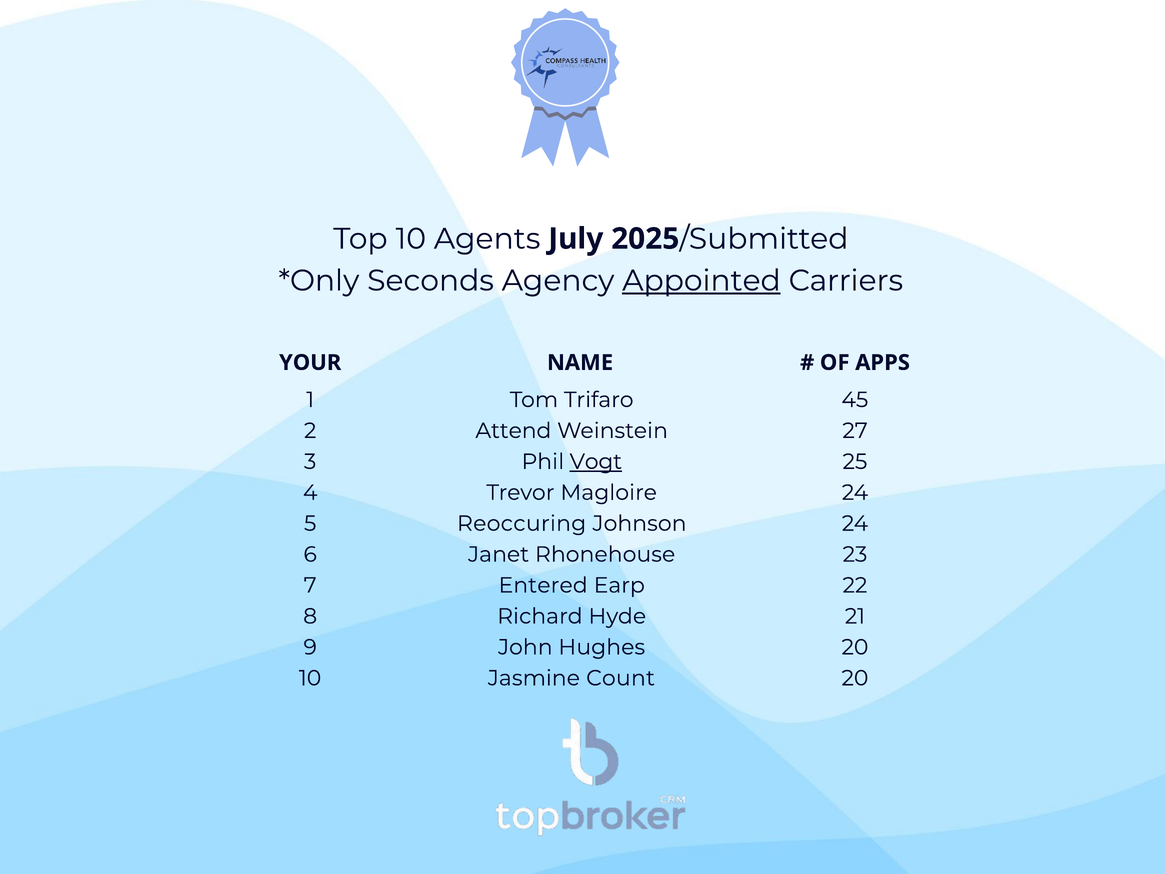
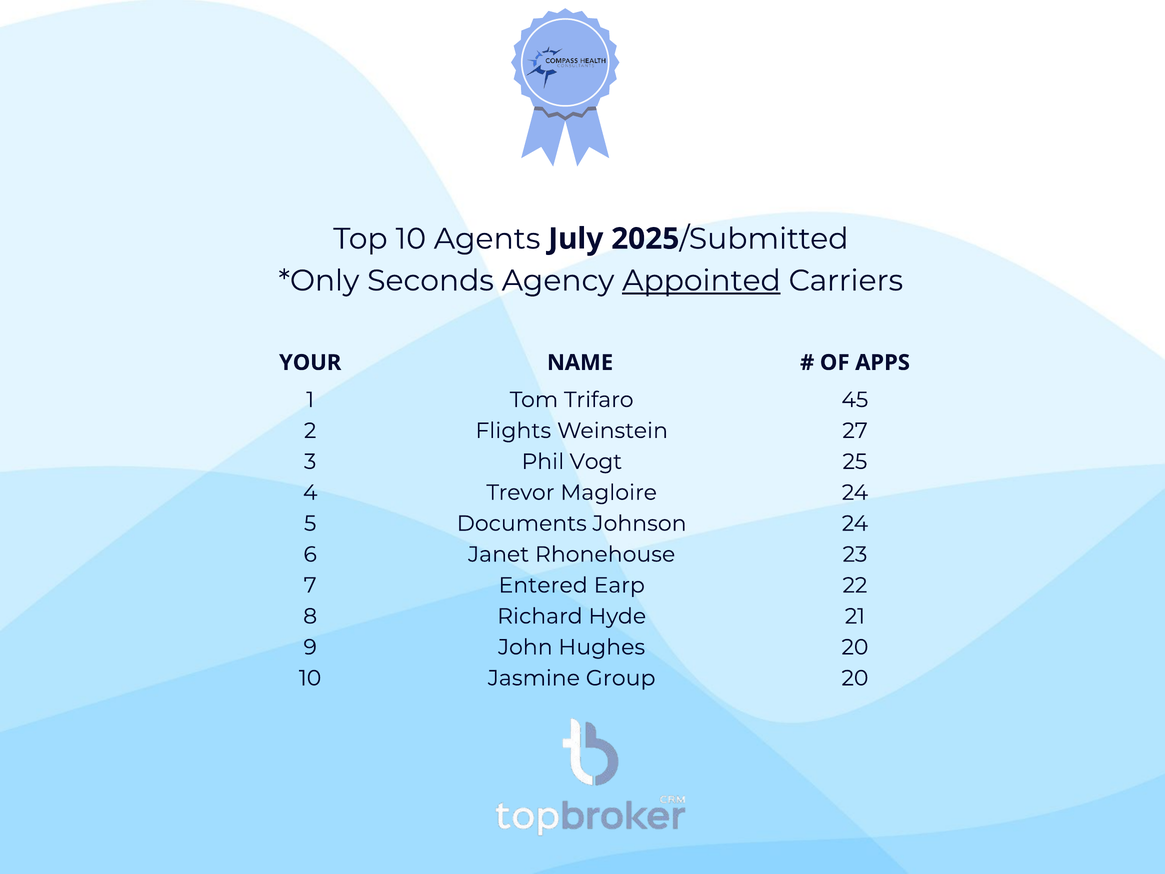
Attend: Attend -> Flights (513, 431)
Vogt underline: present -> none (596, 462)
Reoccuring: Reoccuring -> Documents (522, 523)
Count: Count -> Group (621, 678)
